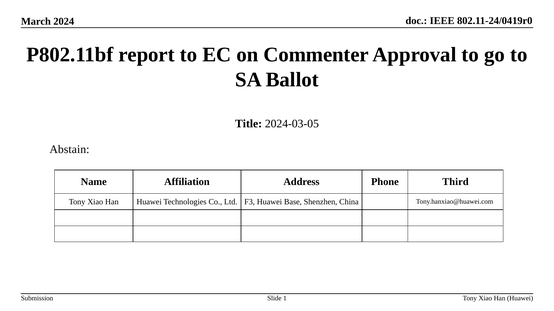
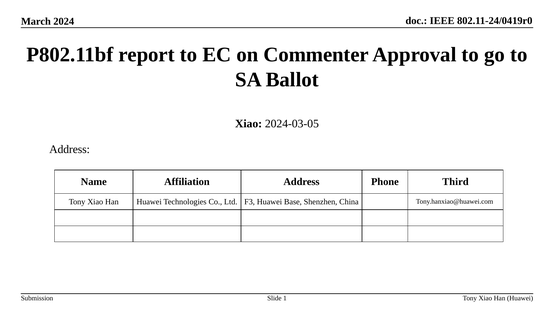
Title: Title -> Xiao (249, 124)
Abstain: Abstain -> Address (70, 150)
